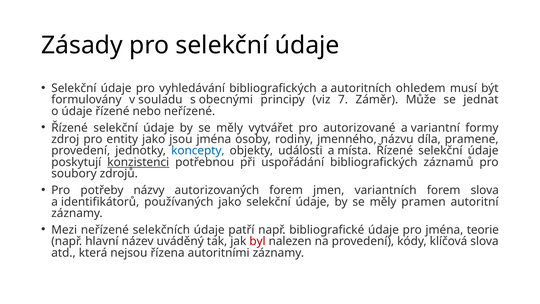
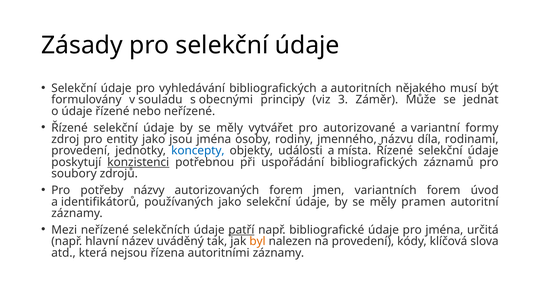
ohledem: ohledem -> nějakého (421, 88)
7: 7 -> 3 (343, 100)
pramene: pramene -> rodinami (472, 139)
forem slova: slova -> úvod (485, 190)
patří underline: none -> present (241, 230)
teorie: teorie -> určitá (483, 230)
byl colour: red -> orange (257, 241)
